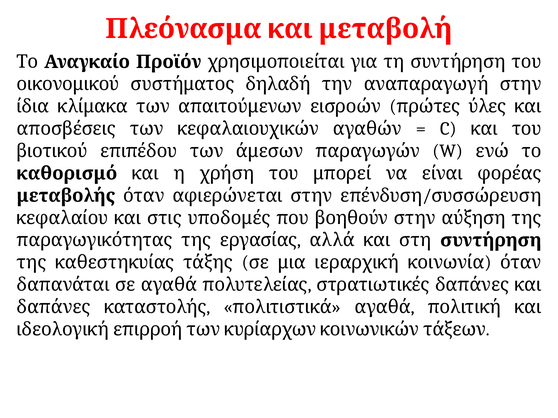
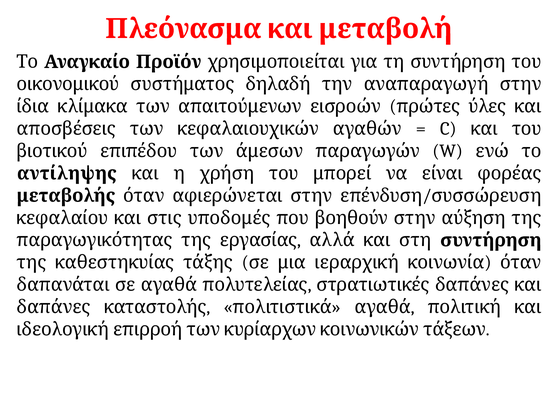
καθορισμό: καθορισμό -> αντίληψης (67, 174)
